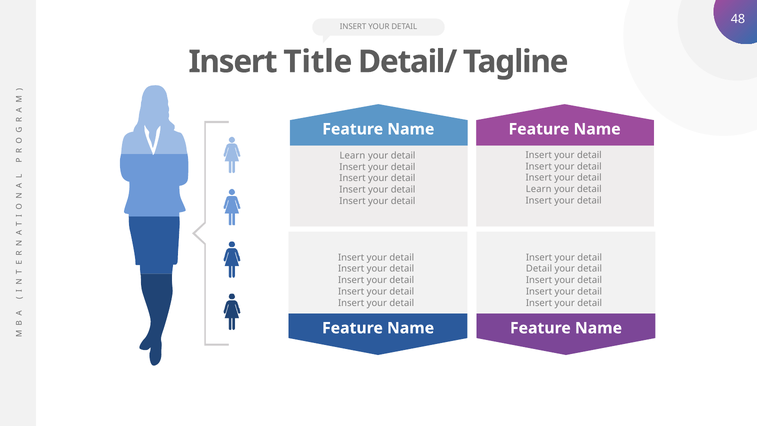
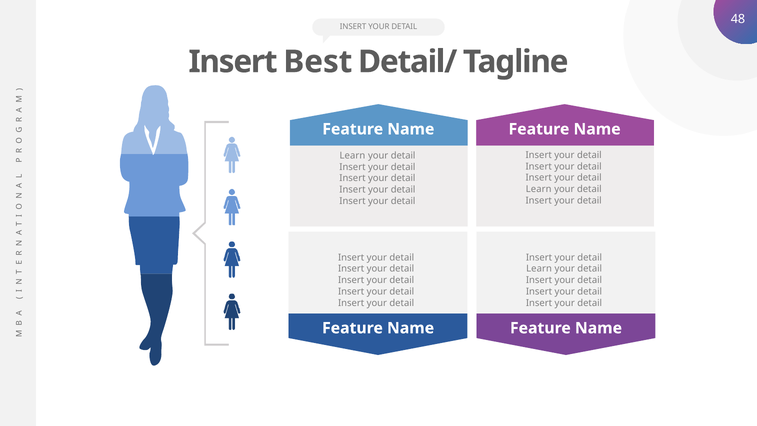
Title: Title -> Best (318, 62)
Detail: Detail -> Learn (539, 269)
